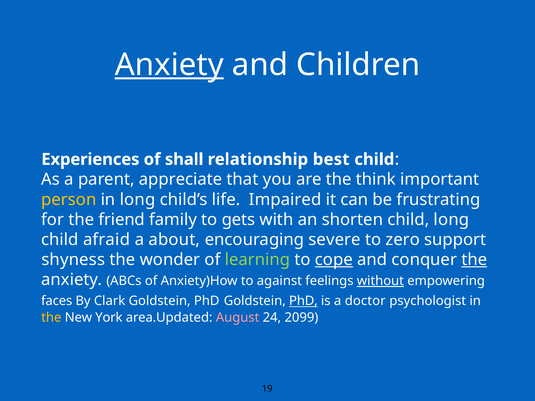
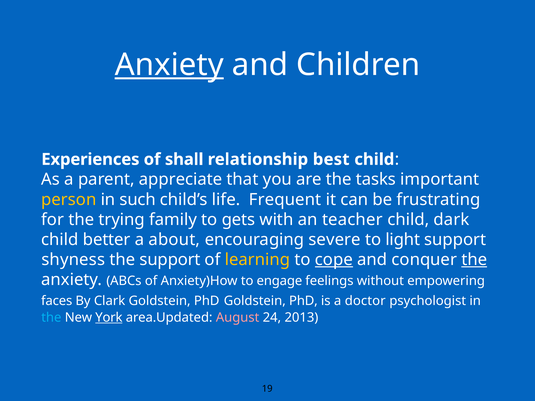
think: think -> tasks (376, 180)
in long: long -> such (138, 200)
Impaired: Impaired -> Frequent (285, 200)
friend: friend -> trying (122, 220)
shorten: shorten -> teacher (352, 220)
child long: long -> dark (451, 220)
afraid: afraid -> better (107, 240)
zero: zero -> light (403, 240)
the wonder: wonder -> support (170, 260)
learning colour: light green -> yellow (257, 260)
against: against -> engage (279, 281)
without underline: present -> none (380, 281)
PhD underline: present -> none (303, 301)
the colour: yellow -> light blue (51, 318)
York underline: none -> present (109, 318)
2099: 2099 -> 2013 (301, 318)
